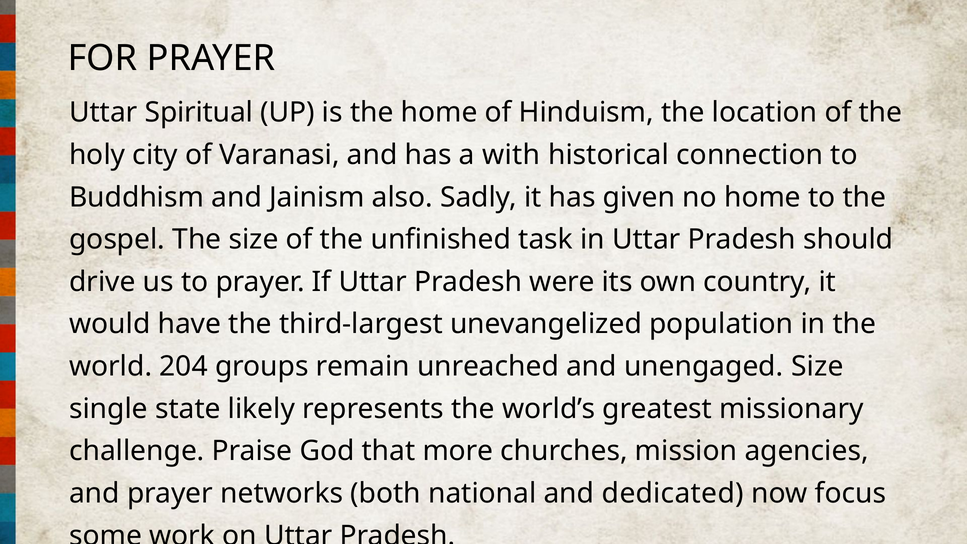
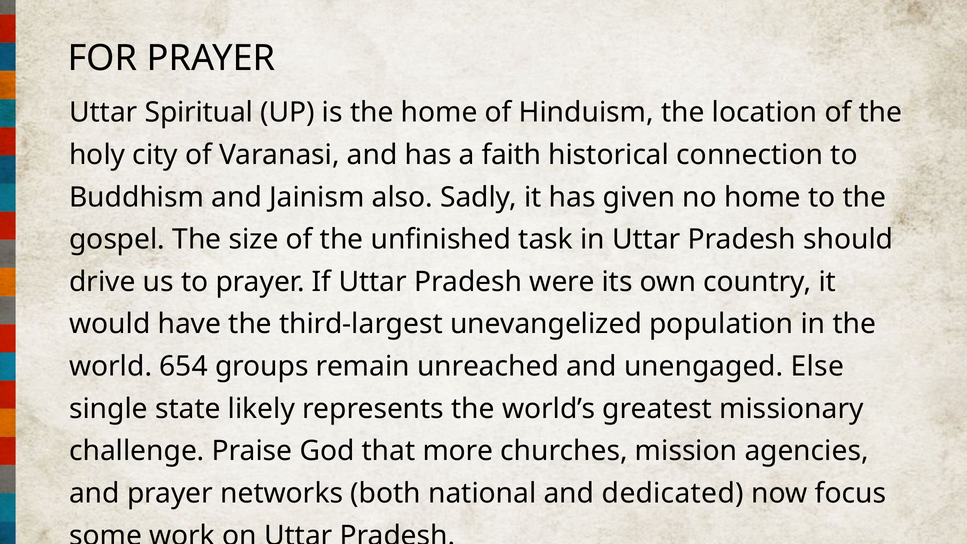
with: with -> faith (512, 155)
204: 204 -> 654 (184, 367)
unengaged Size: Size -> Else (817, 367)
